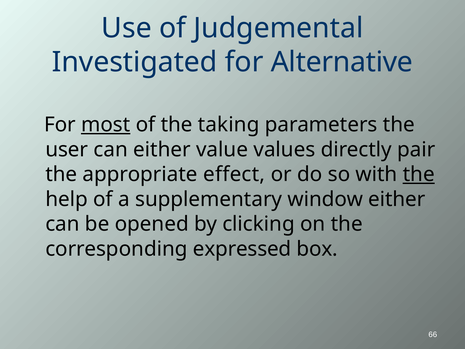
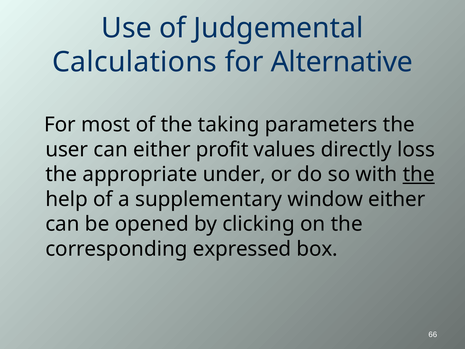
Investigated: Investigated -> Calculations (134, 62)
most underline: present -> none (106, 125)
value: value -> profit (222, 149)
pair: pair -> loss (416, 149)
effect: effect -> under (234, 174)
